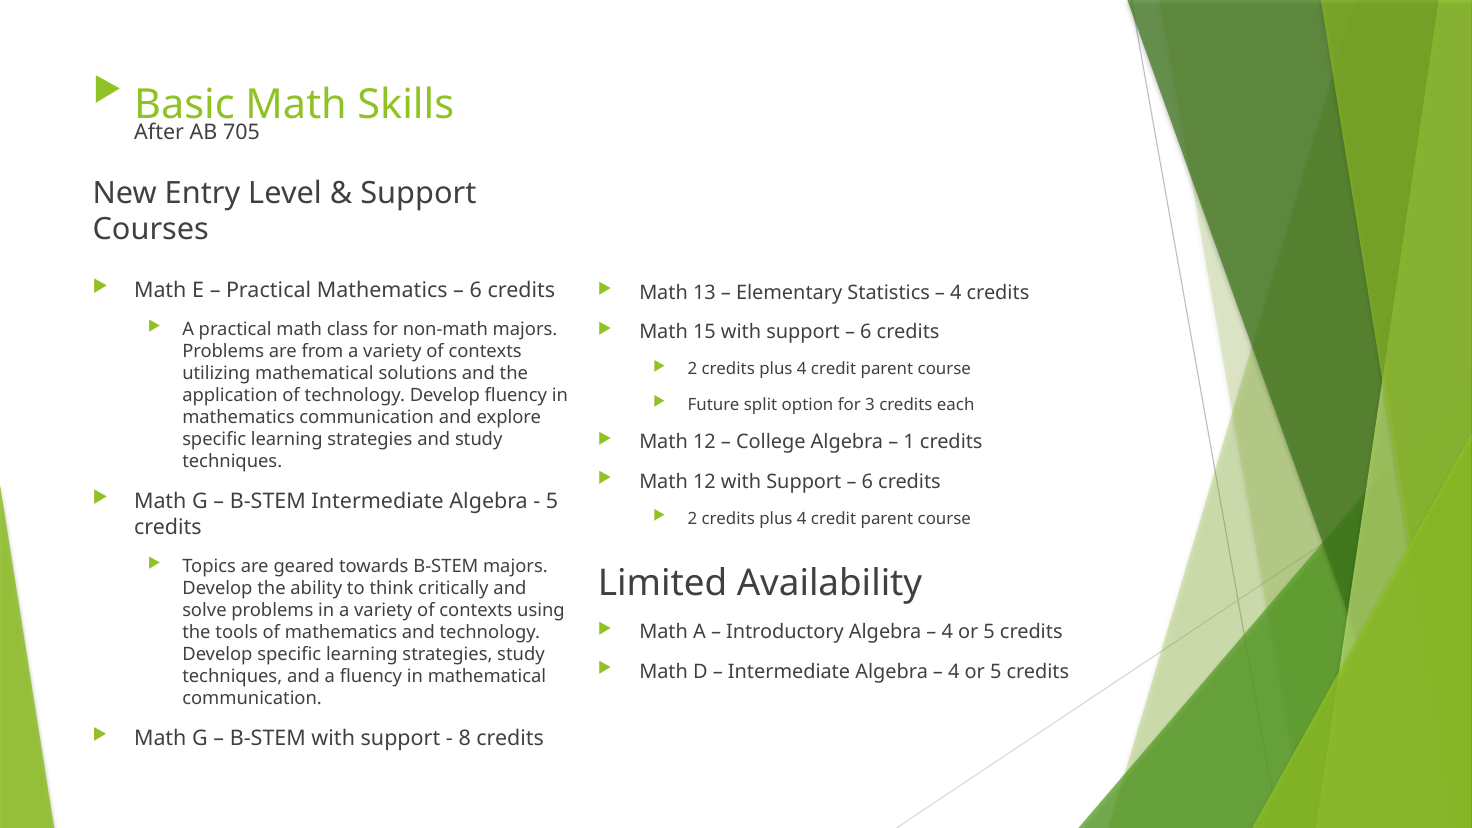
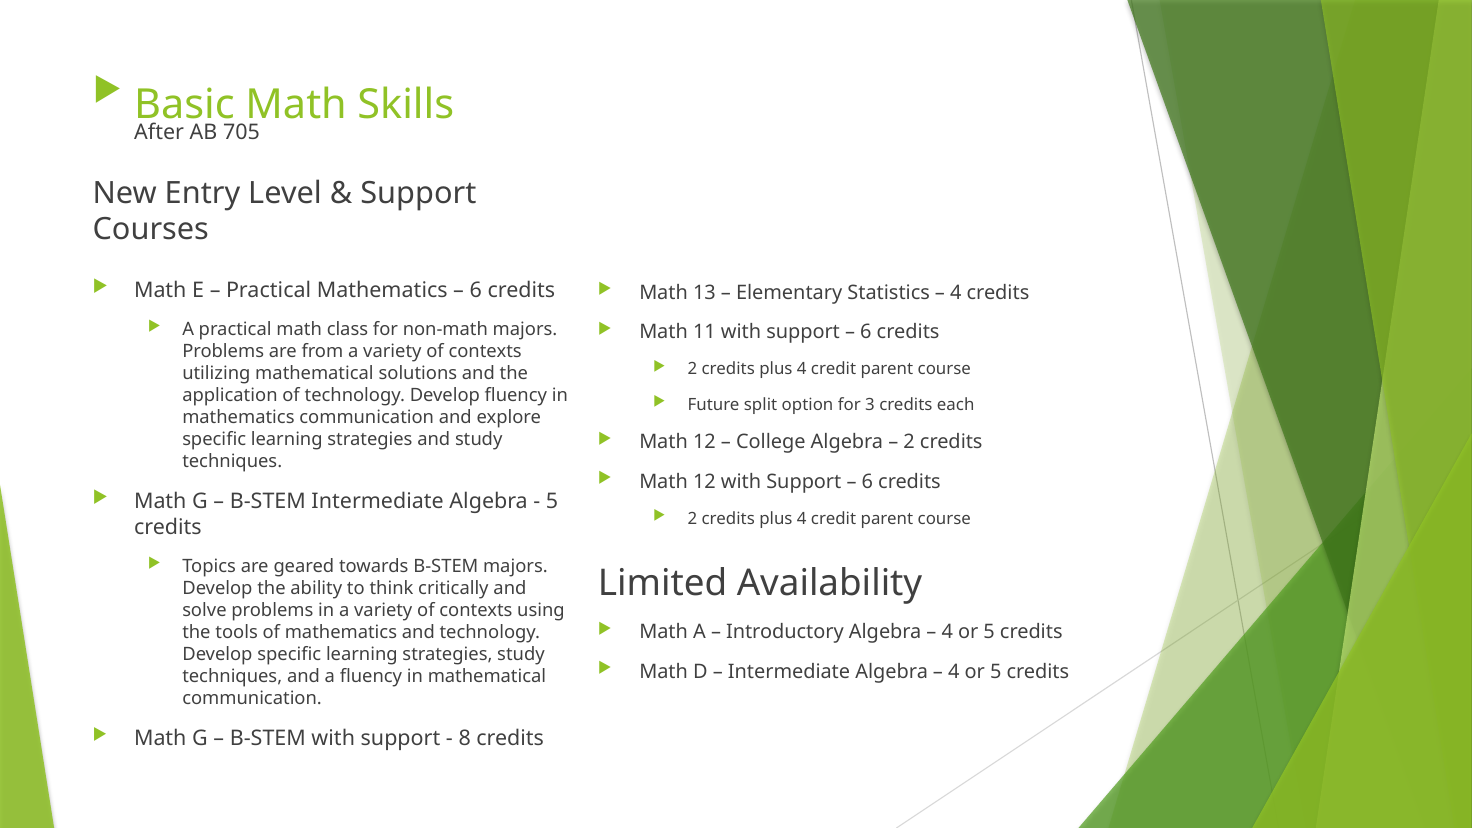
15: 15 -> 11 (704, 332)
1: 1 -> 2 (909, 442)
